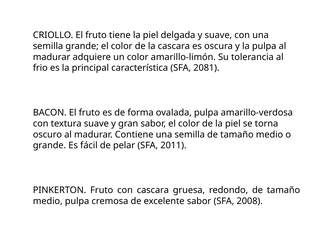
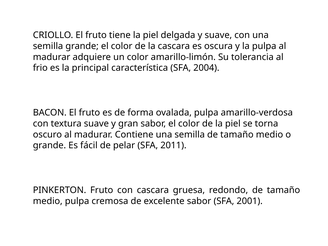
2081: 2081 -> 2004 (206, 68)
2008: 2008 -> 2001 (250, 201)
